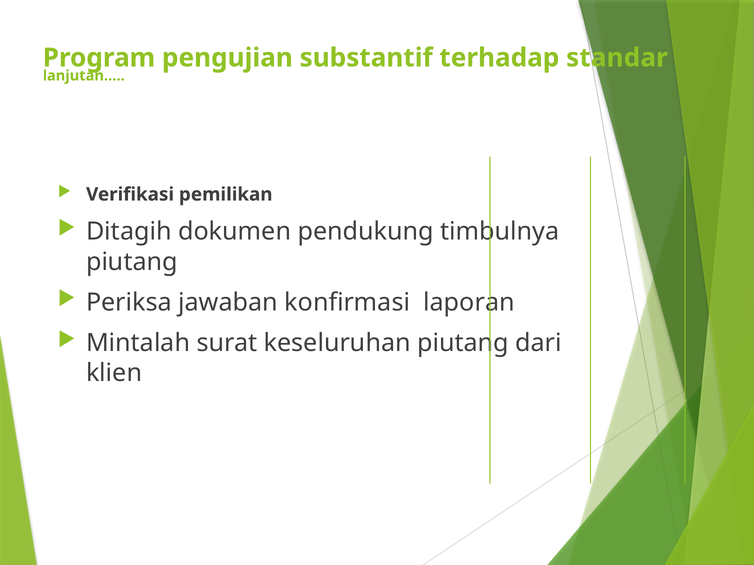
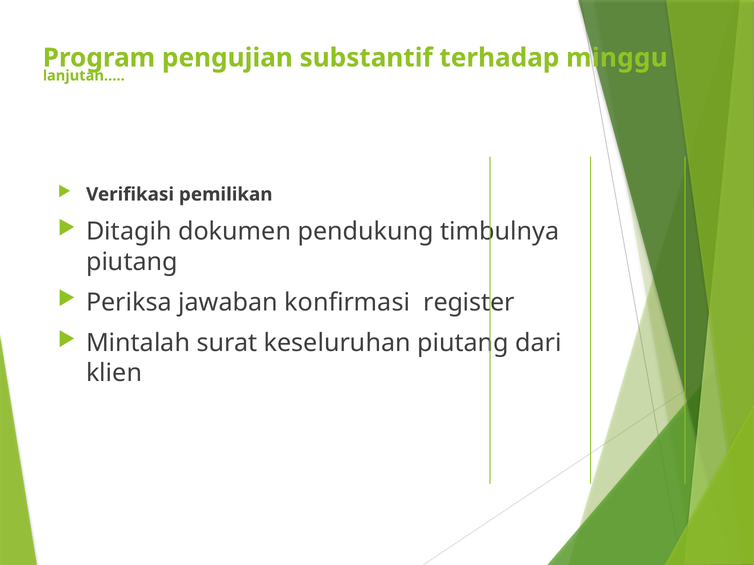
standar: standar -> minggu (617, 58)
laporan: laporan -> register (469, 303)
